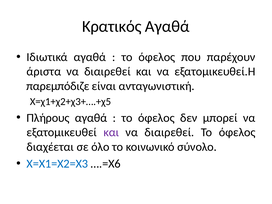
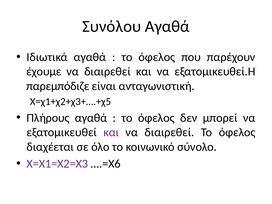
Κρατικός: Κρατικός -> Συνόλου (112, 26)
άριστα: άριστα -> έχουμε (44, 72)
Χ=Χ1=Χ2=Χ3 colour: blue -> purple (57, 164)
